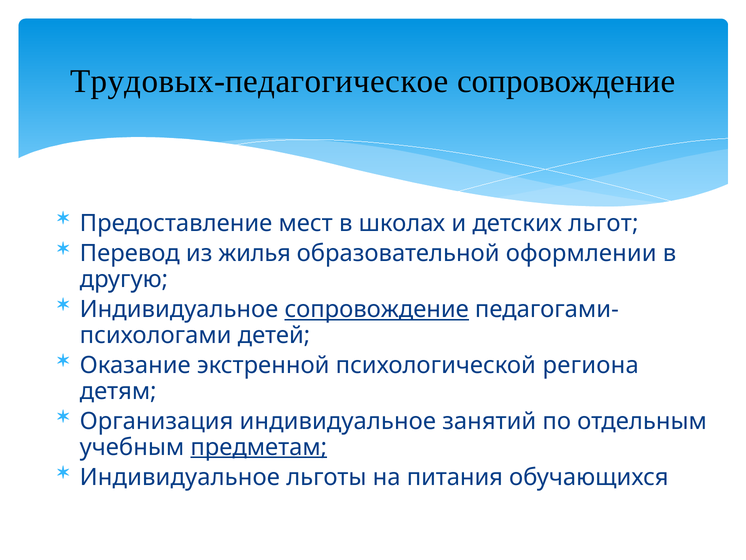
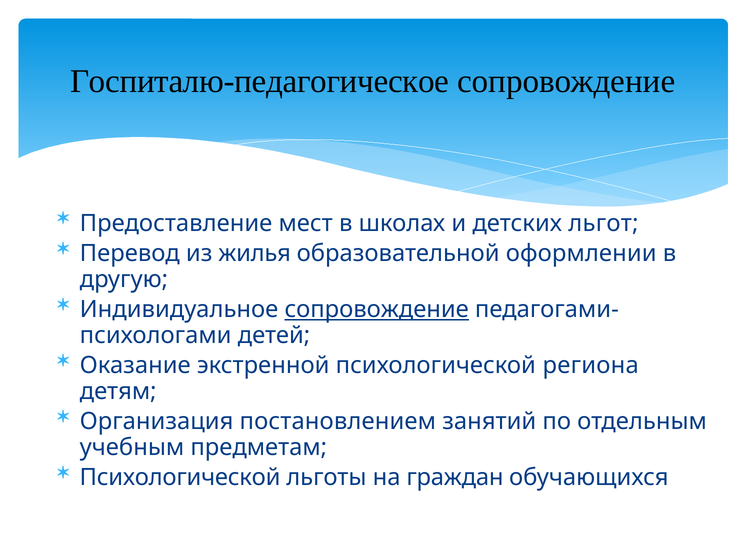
Трудовых-педагогическое: Трудовых-педагогическое -> Госпиталю-педагогическое (260, 81)
Организация индивидуальное: индивидуальное -> постановлением (338, 421)
предметам underline: present -> none (259, 447)
Индивидуальное: Индивидуальное -> Психологической (180, 477)
питания: питания -> граждан (455, 477)
